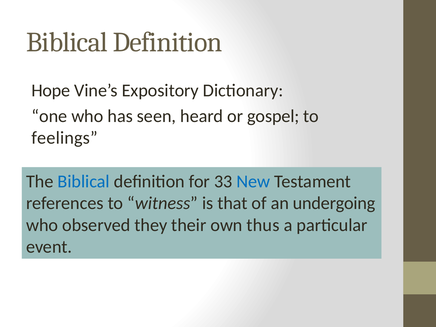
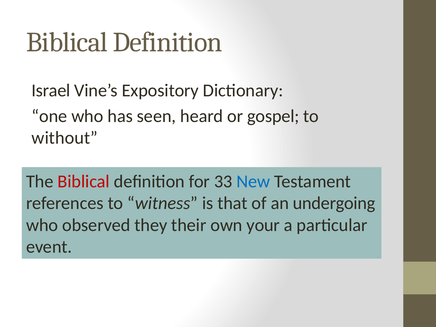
Hope: Hope -> Israel (51, 91)
feelings: feelings -> without (65, 138)
Biblical colour: blue -> red (84, 181)
thus: thus -> your (263, 225)
